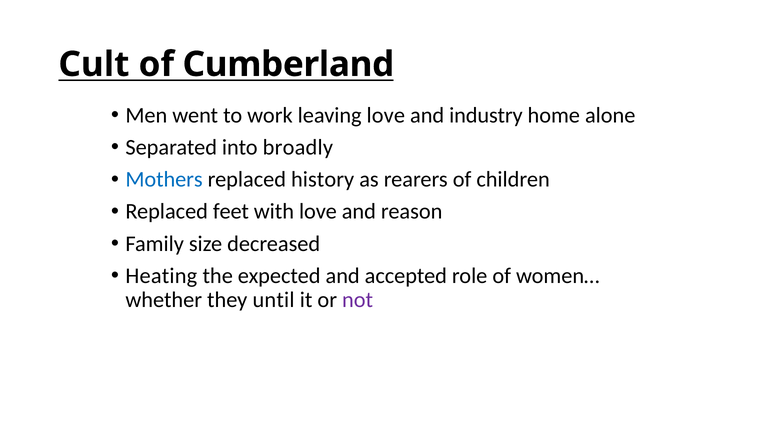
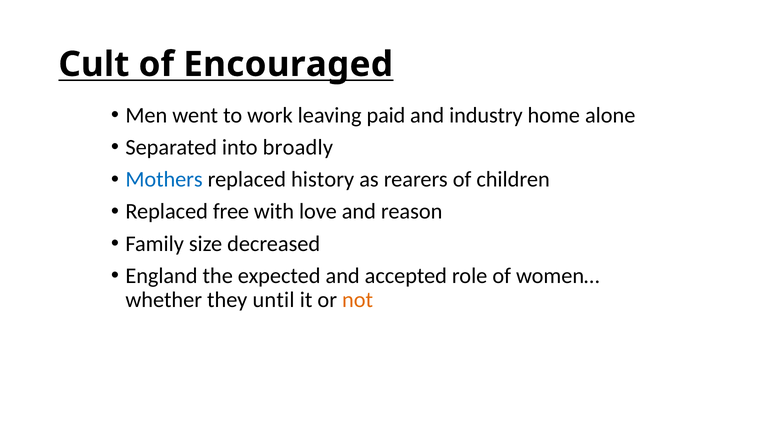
Cumberland: Cumberland -> Encouraged (288, 64)
leaving love: love -> paid (386, 115)
feet: feet -> free (231, 212)
Heating: Heating -> England (161, 276)
not colour: purple -> orange (358, 300)
